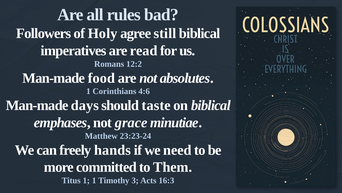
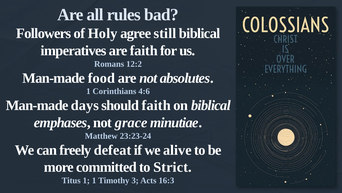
are read: read -> faith (144, 50)
should taste: taste -> faith (156, 105)
hands: hands -> defeat (113, 150)
need: need -> alive (177, 150)
Them: Them -> Strict (173, 167)
